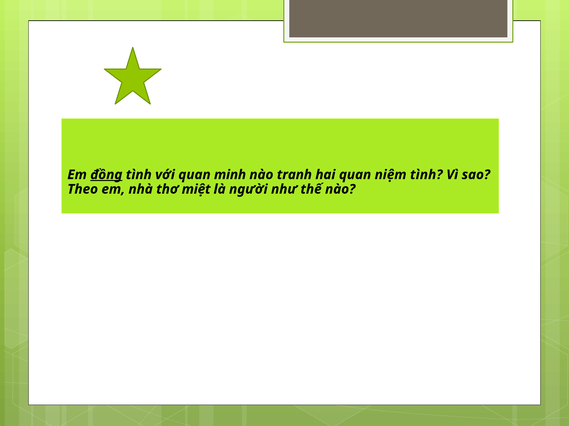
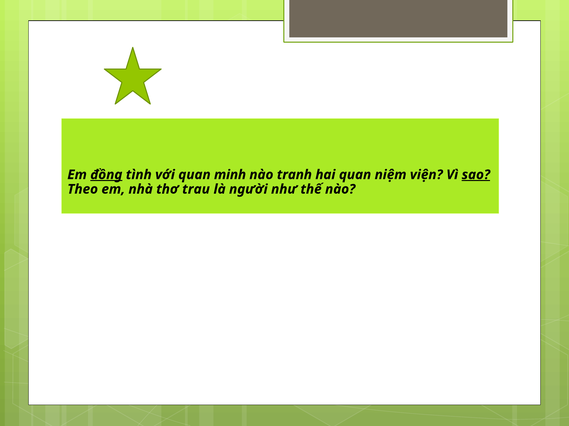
niệm tình: tình -> viện (426, 175)
sao underline: none -> present (476, 175)
miệt: miệt -> trau (196, 189)
